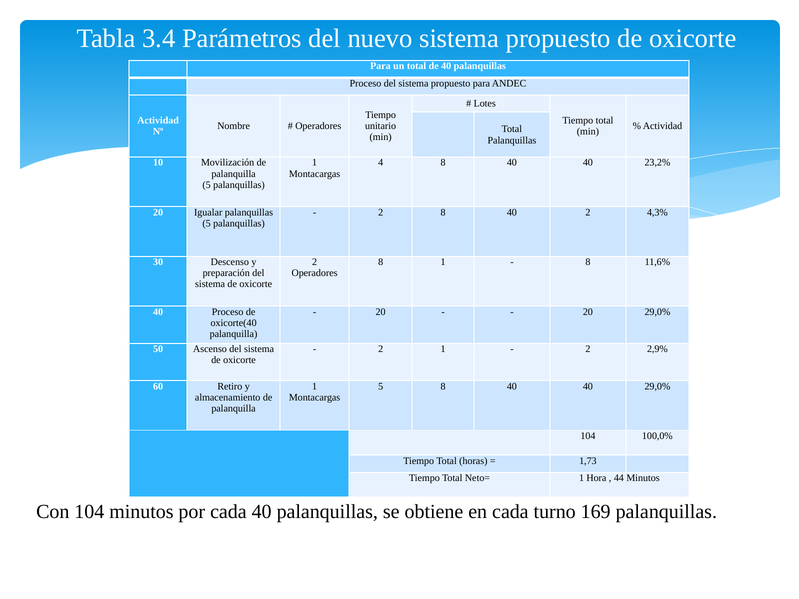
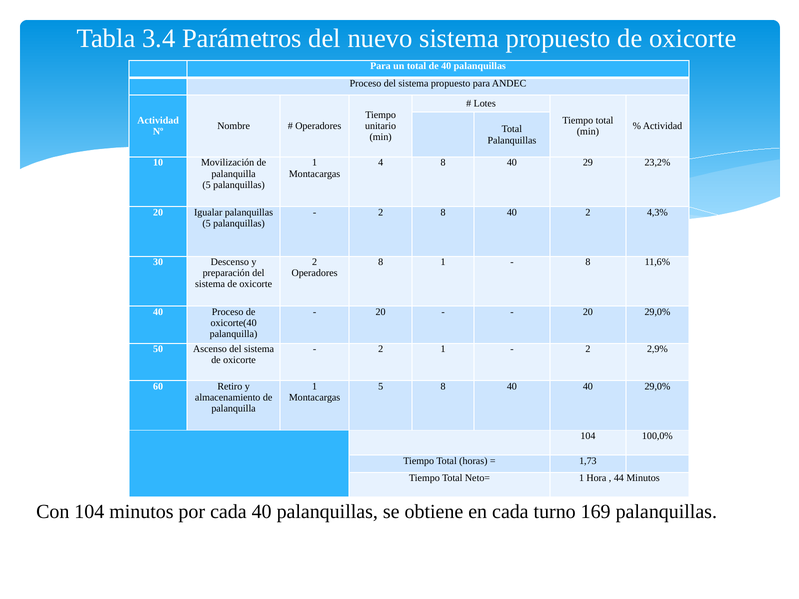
4 8 40 40: 40 -> 29 (588, 163)
